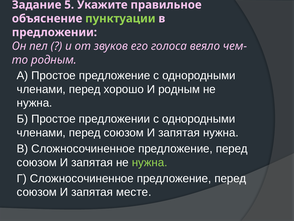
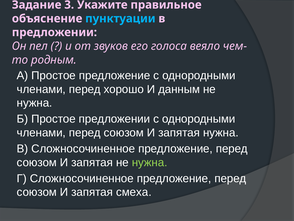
5: 5 -> 3 (69, 5)
пунктуации colour: light green -> light blue (120, 19)
И родным: родным -> данным (179, 89)
месте: месте -> смеха (134, 192)
